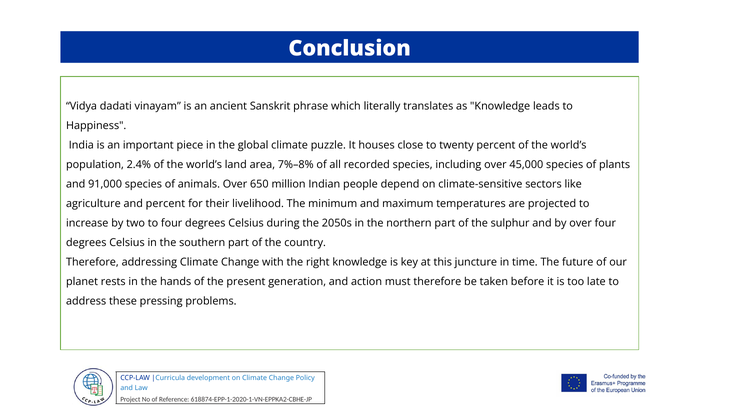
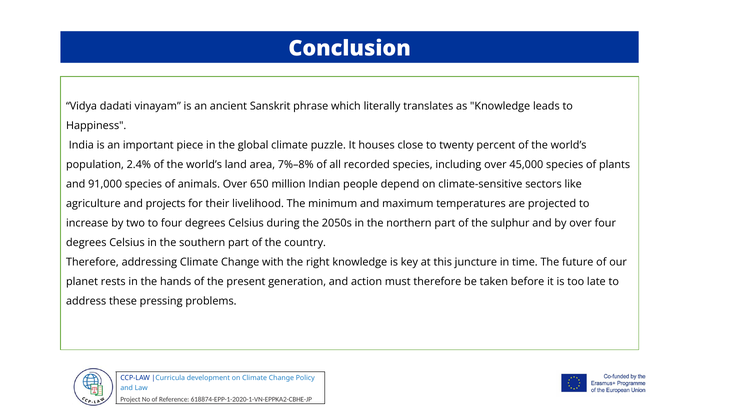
and percent: percent -> projects (166, 204)
